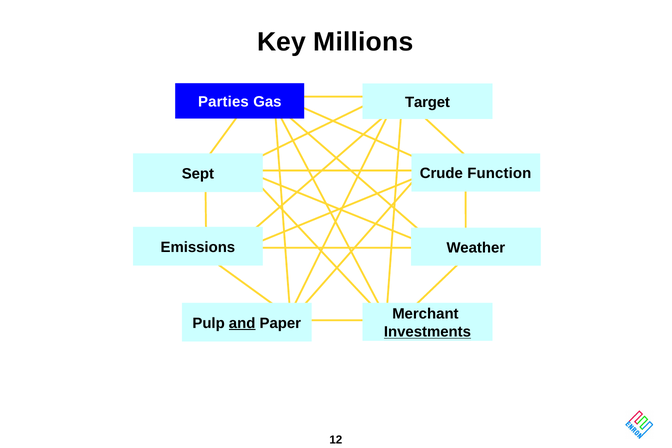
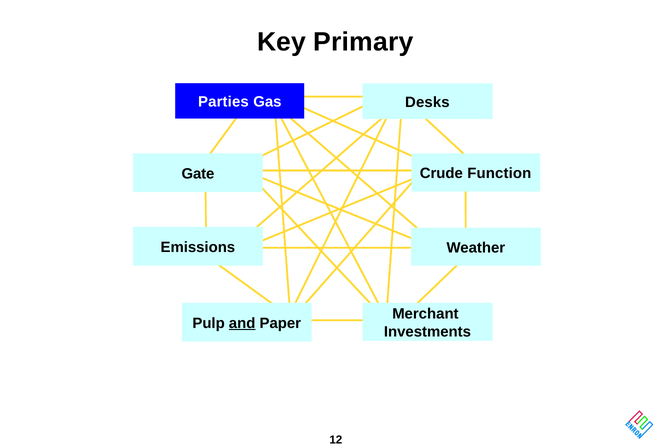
Millions: Millions -> Primary (363, 42)
Target: Target -> Desks (427, 102)
Sept: Sept -> Gate (198, 174)
Investments underline: present -> none (427, 332)
